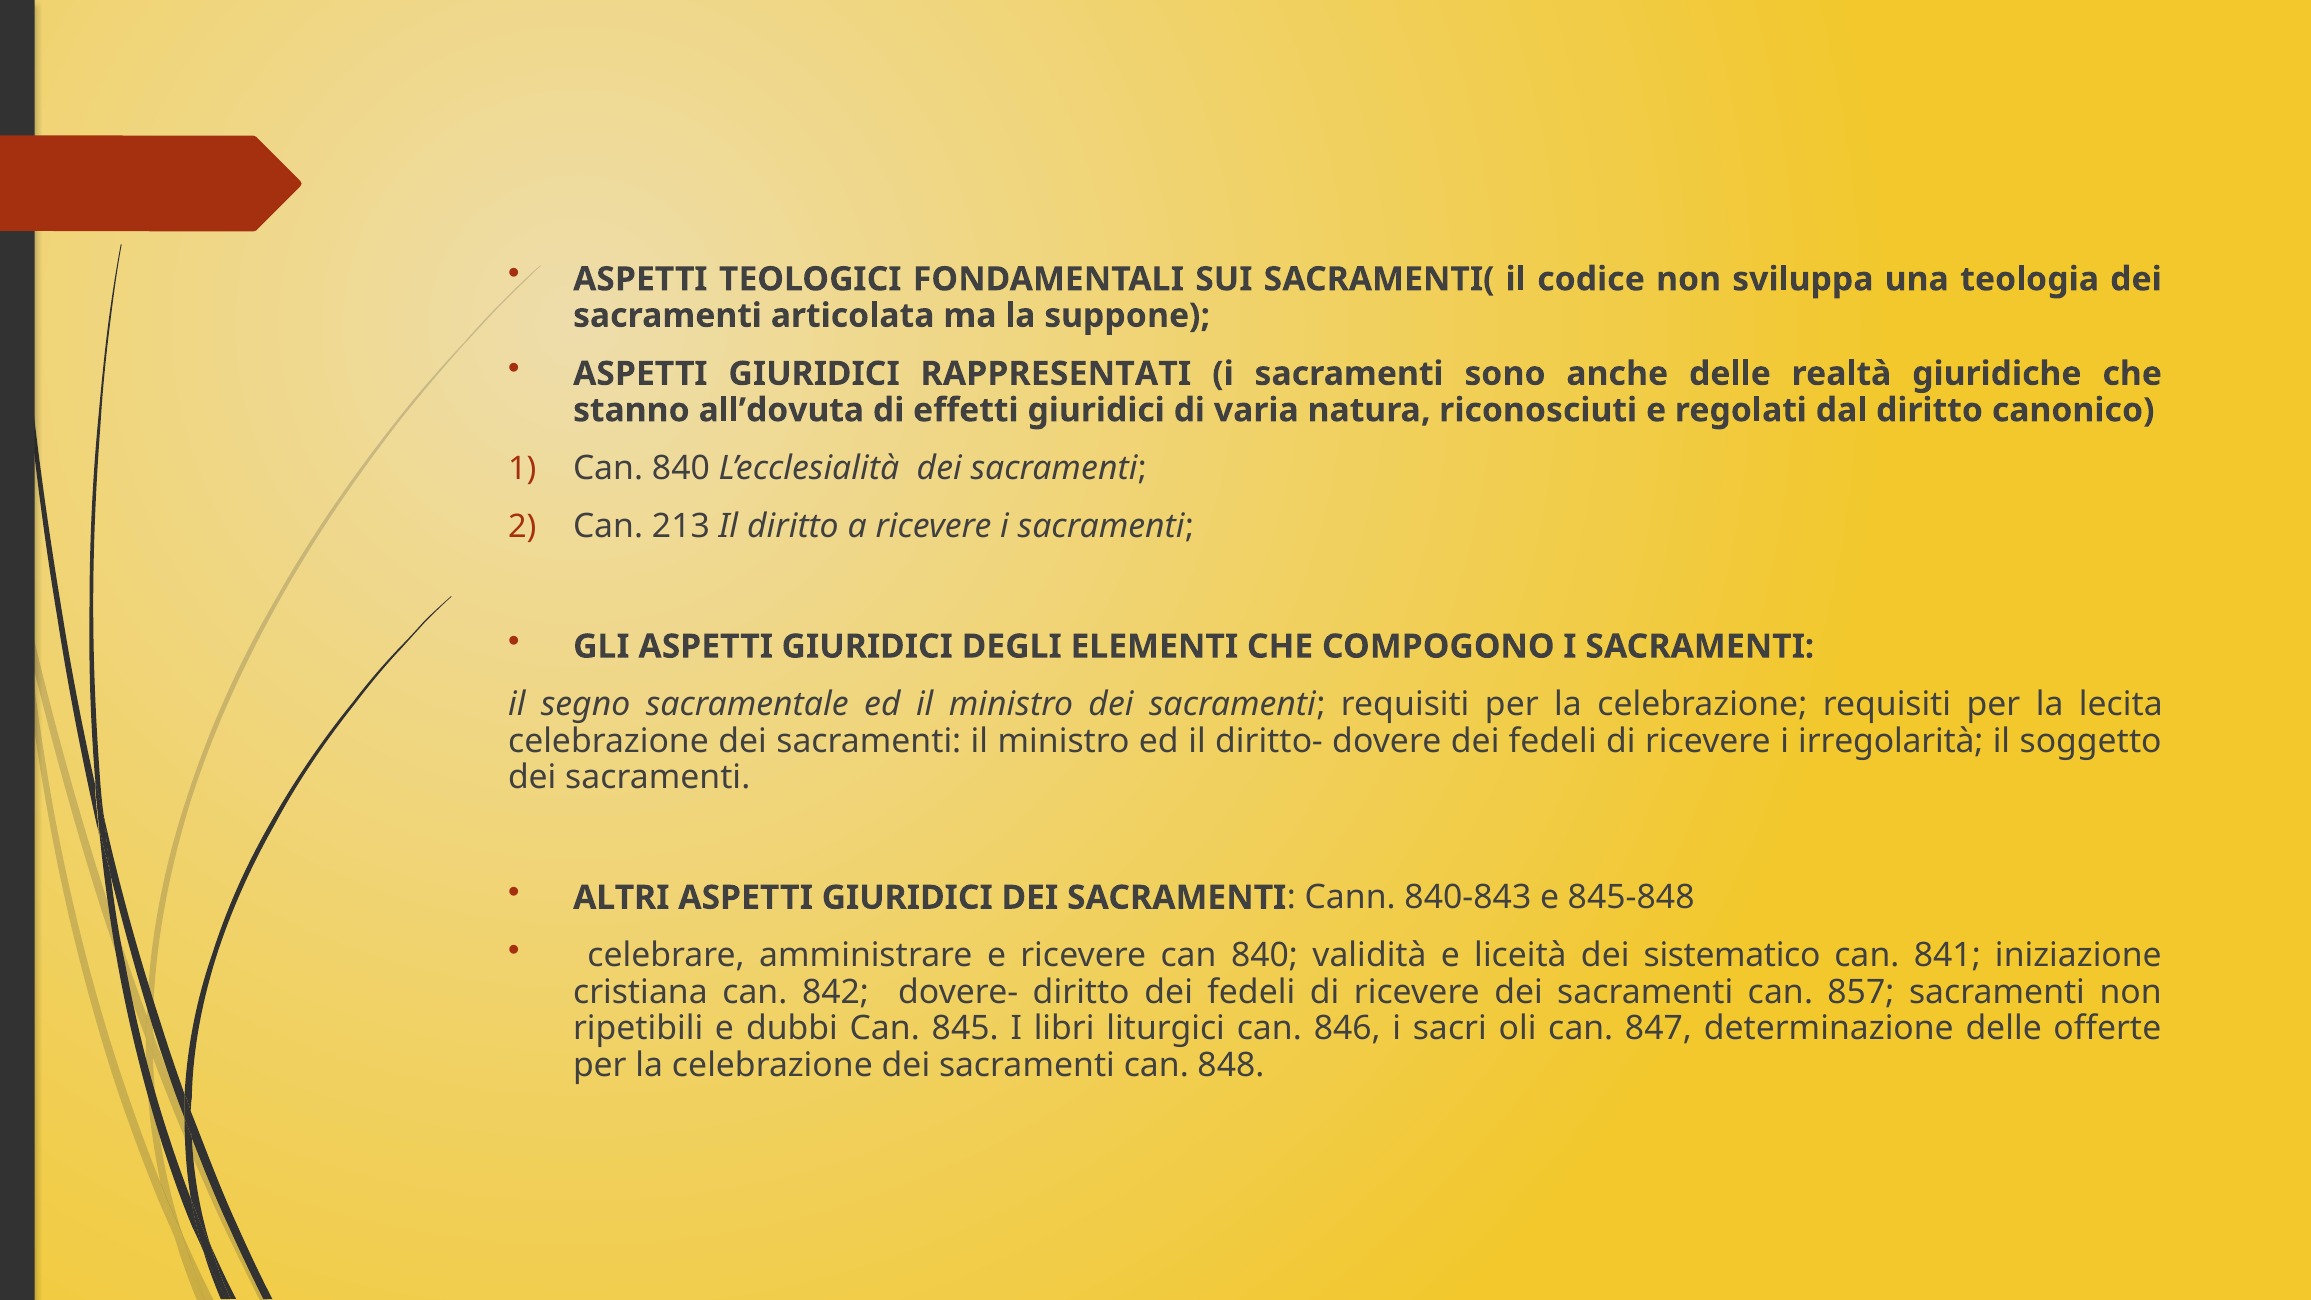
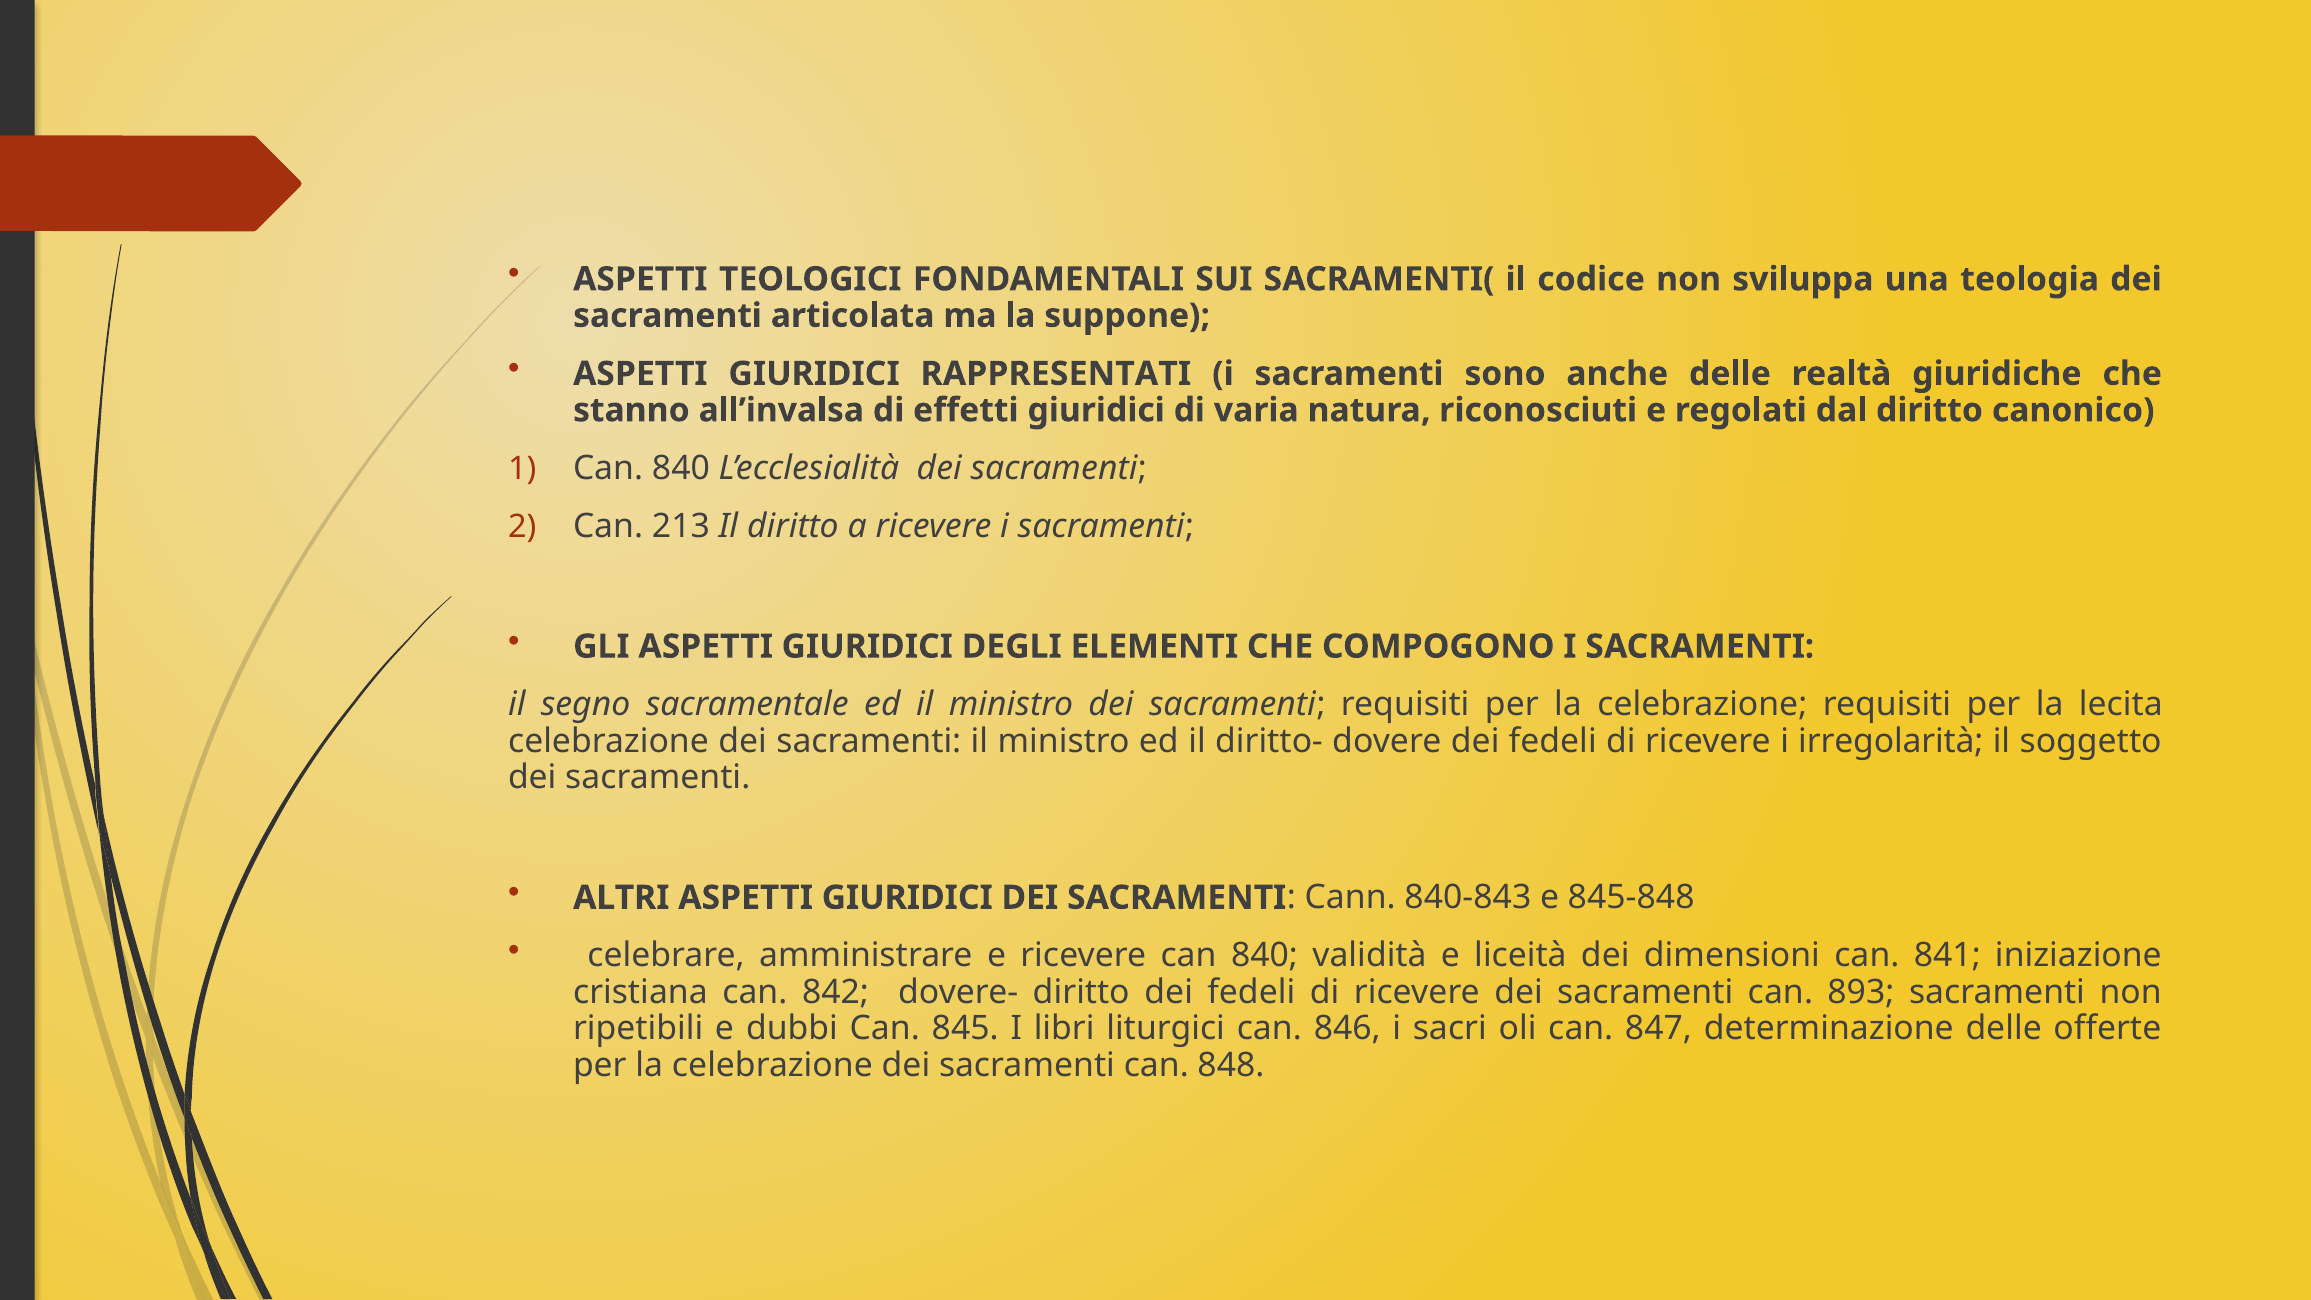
all’dovuta: all’dovuta -> all’invalsa (781, 410)
sistematico: sistematico -> dimensioni (1732, 956)
857: 857 -> 893 (1861, 992)
